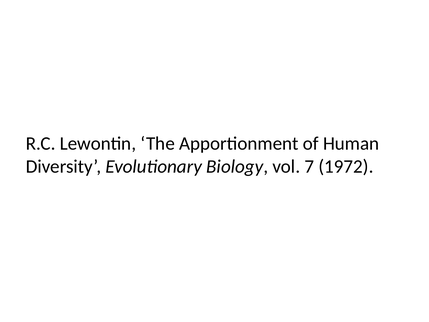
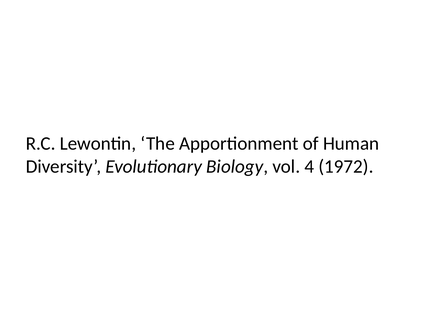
7: 7 -> 4 (309, 166)
